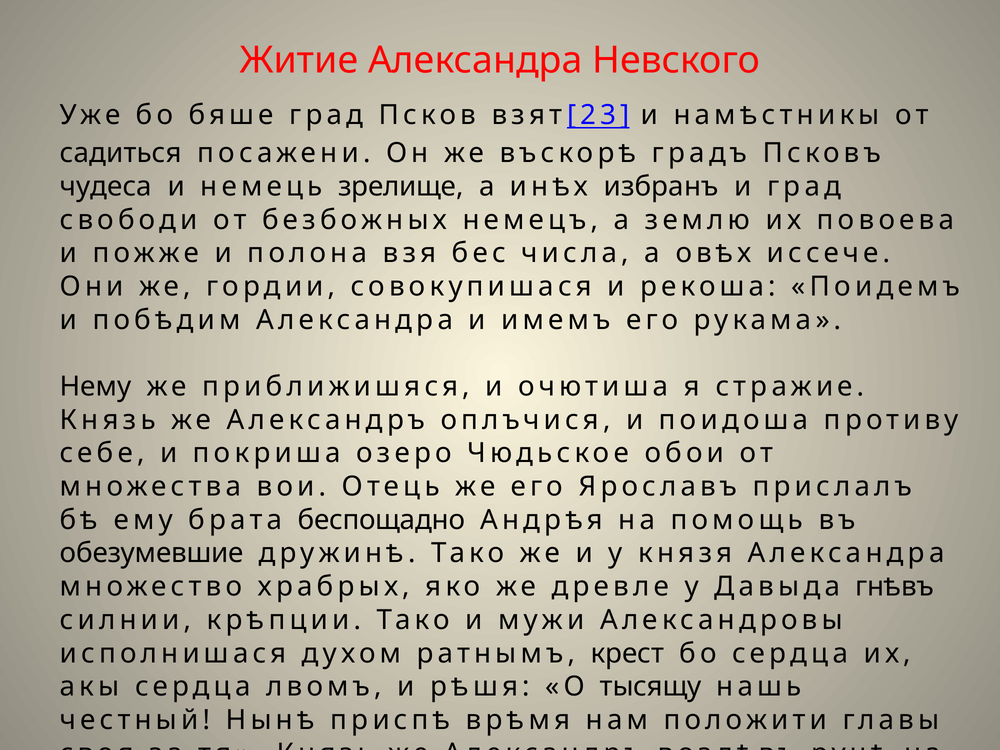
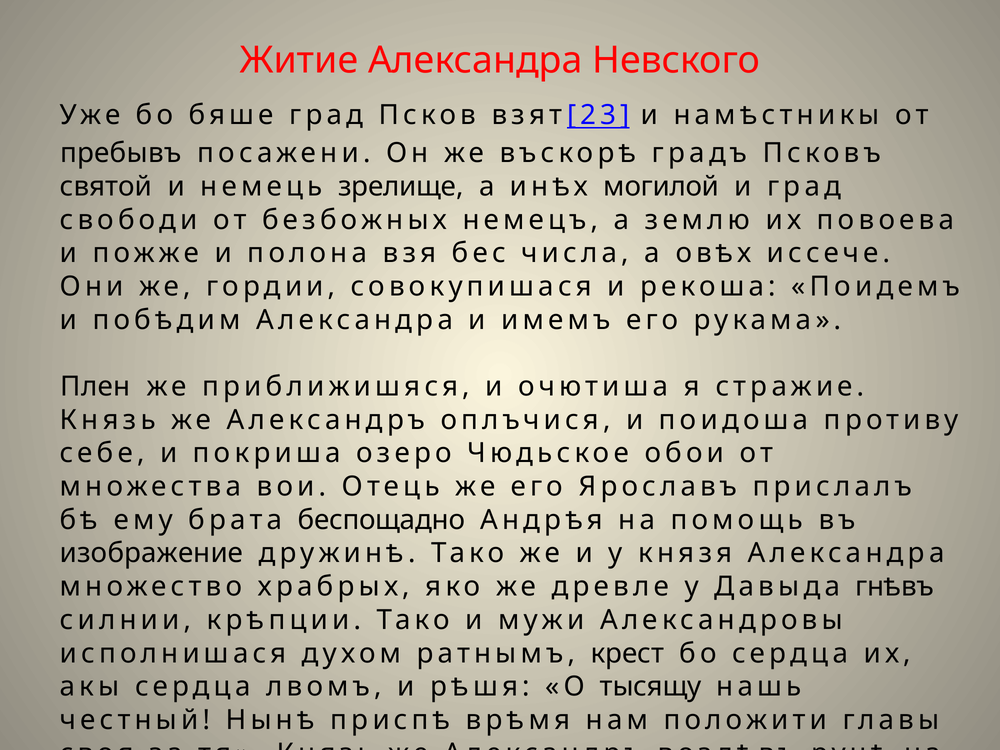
садиться: садиться -> пребывъ (121, 153)
чудеса: чудеса -> святой (106, 186)
избранъ: избранъ -> могилой (661, 186)
Нему: Нему -> Плен (95, 387)
обезумевшие: обезумевшие -> изображение (152, 553)
